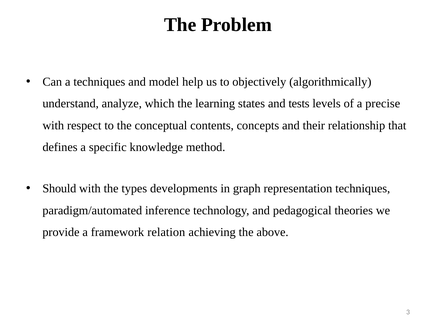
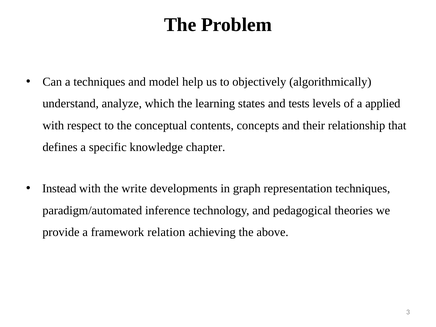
precise: precise -> applied (383, 104)
method: method -> chapter (206, 147)
Should: Should -> Instead (59, 189)
types: types -> write (134, 189)
